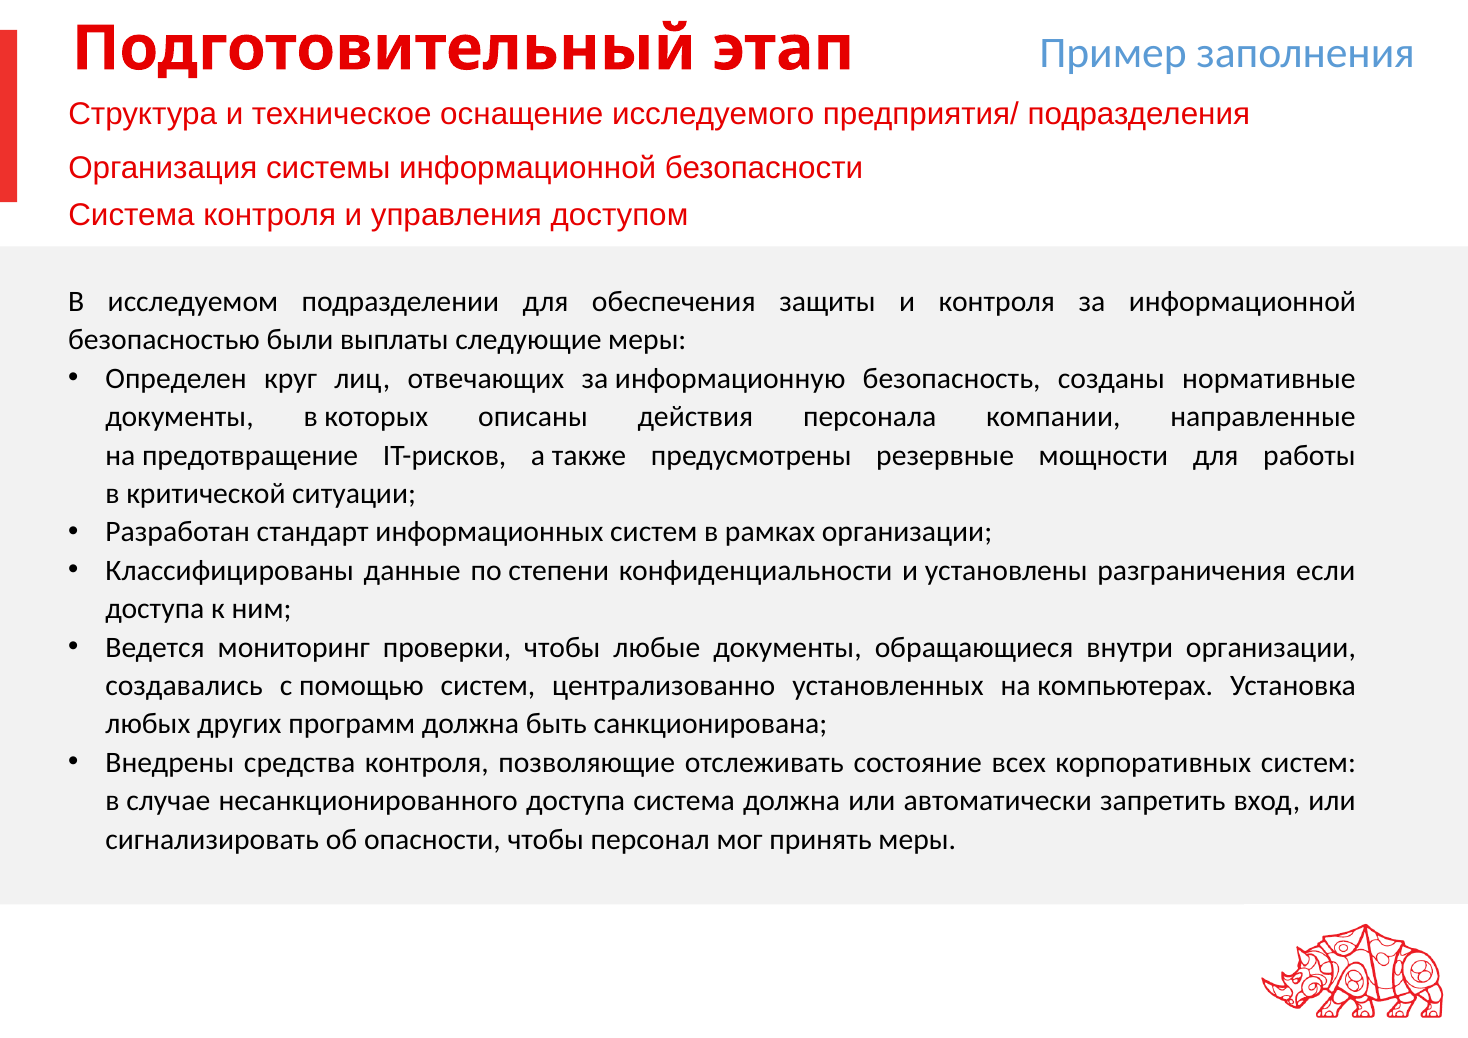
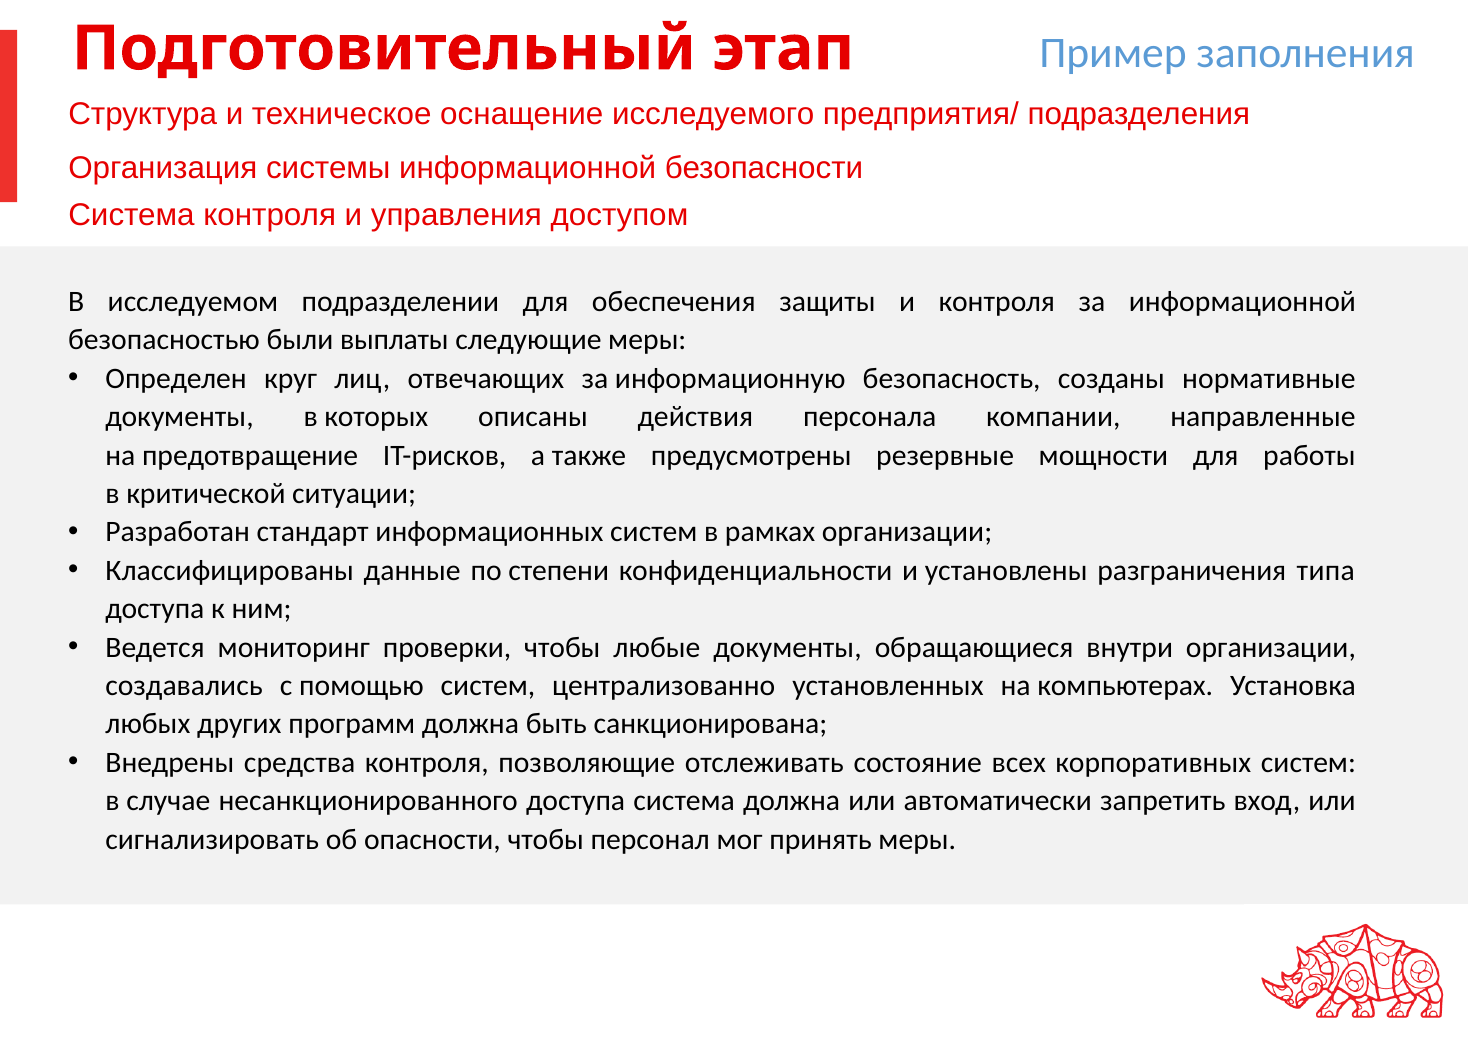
если: если -> типа (1326, 571)
